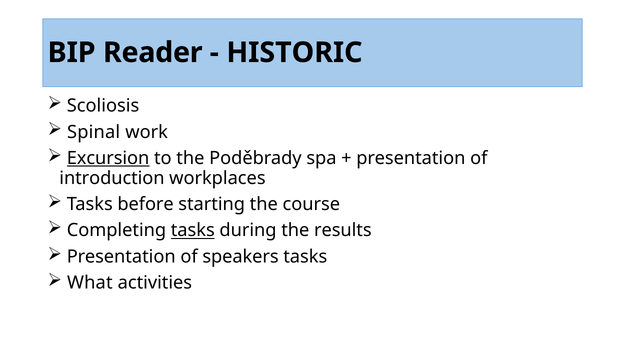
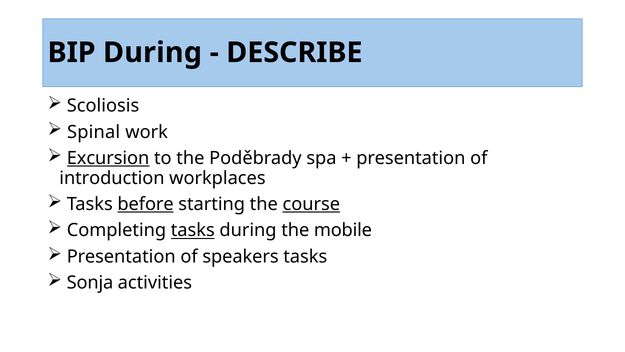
BIP Reader: Reader -> During (152, 53)
HISTORIC: HISTORIC -> DESCRIBE (294, 53)
before underline: none -> present (146, 204)
course underline: none -> present (311, 204)
results: results -> mobile (343, 230)
What: What -> Sonja (90, 283)
